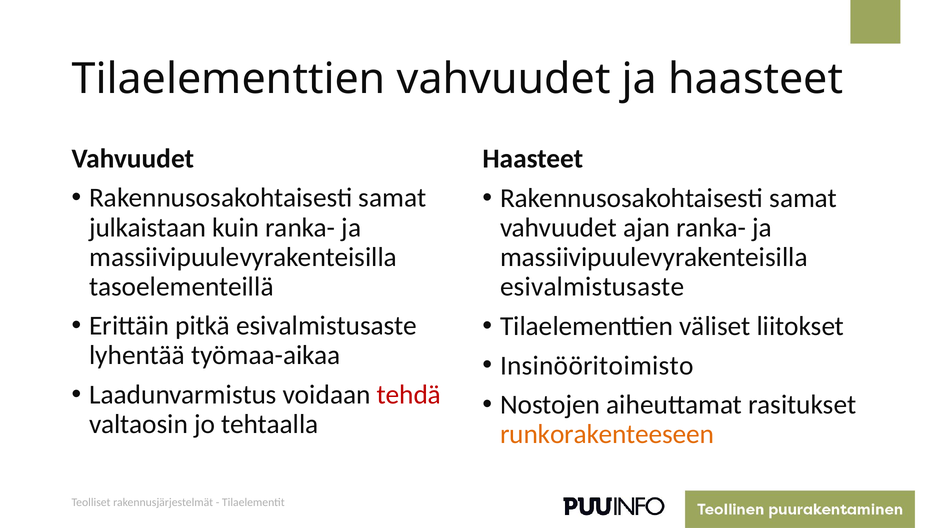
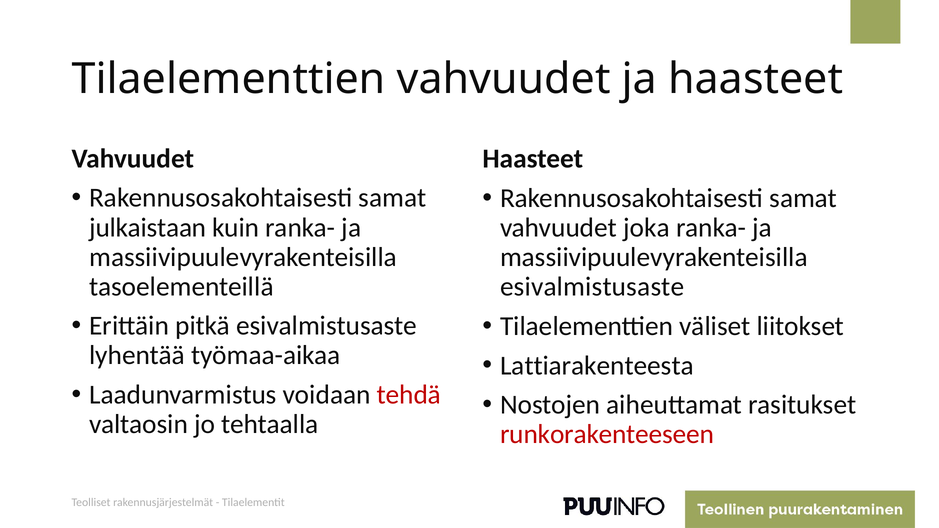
ajan: ajan -> joka (647, 228)
Insinööritoimisto: Insinööritoimisto -> Lattiarakenteesta (597, 366)
runkorakenteeseen colour: orange -> red (607, 435)
